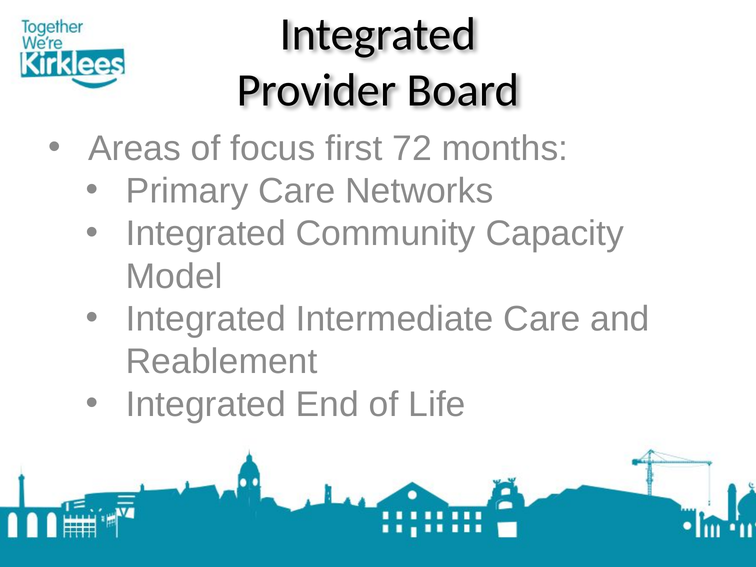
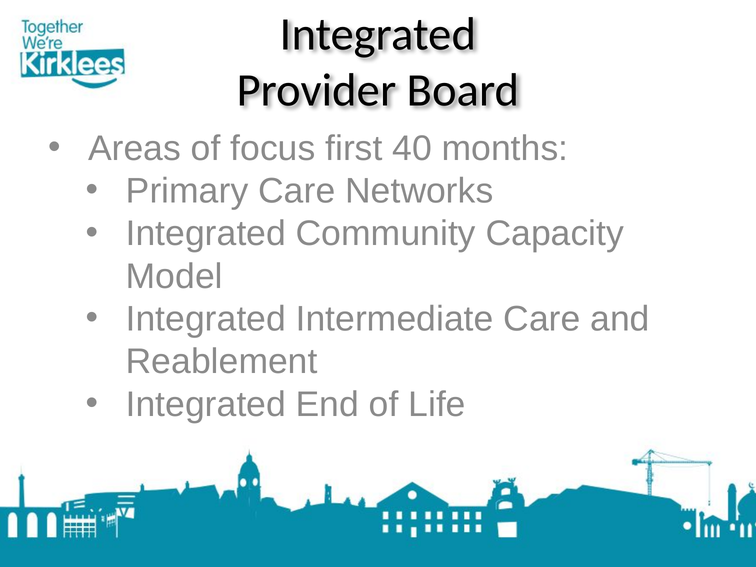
72: 72 -> 40 (412, 148)
